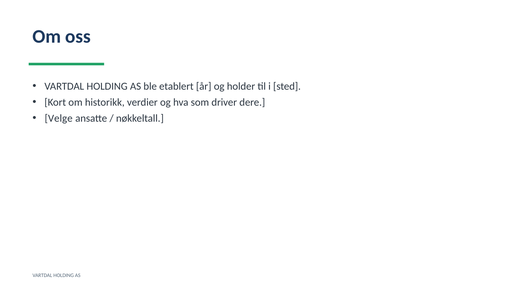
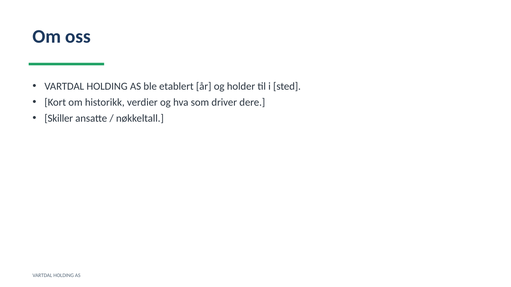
Velge: Velge -> Skiller (59, 119)
